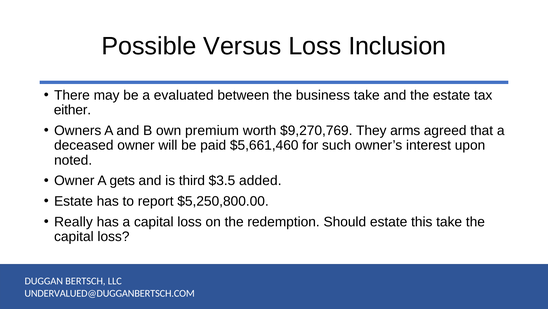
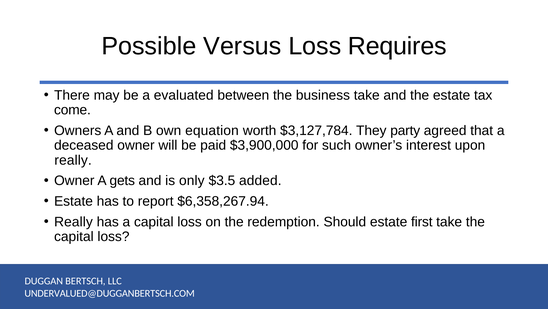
Inclusion: Inclusion -> Requires (397, 46)
either: either -> come (72, 110)
premium: premium -> equation (212, 130)
$9,270,769: $9,270,769 -> $3,127,784 (316, 130)
arms: arms -> party (405, 130)
$5,661,460: $5,661,460 -> $3,900,000 (264, 145)
noted: noted -> really (73, 160)
third: third -> only (192, 180)
$5,250,800.00: $5,250,800.00 -> $6,358,267.94 (223, 201)
this: this -> first (422, 221)
